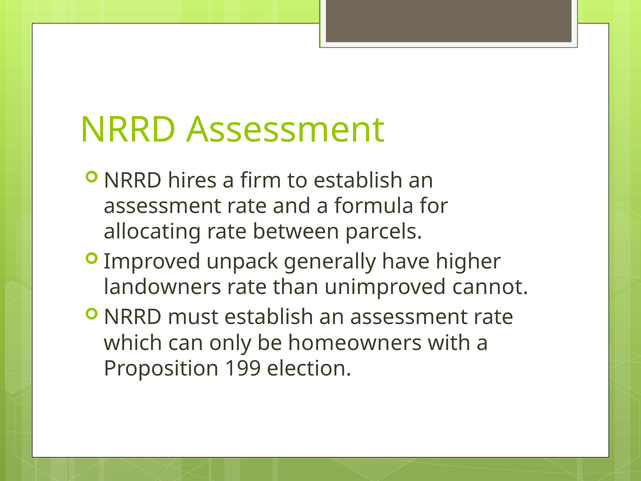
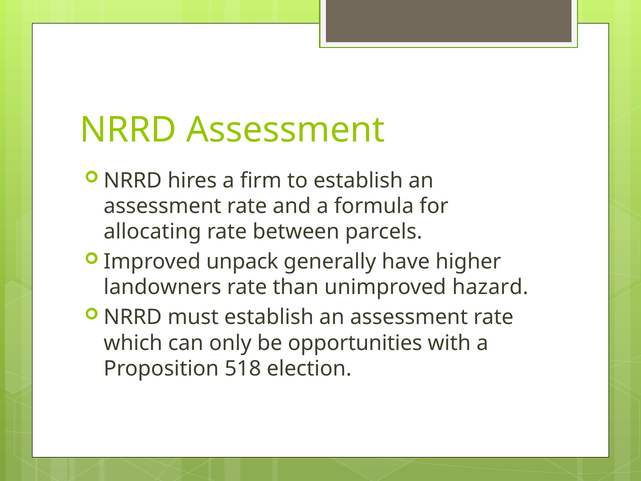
cannot: cannot -> hazard (490, 287)
homeowners: homeowners -> opportunities (355, 343)
199: 199 -> 518 (243, 368)
